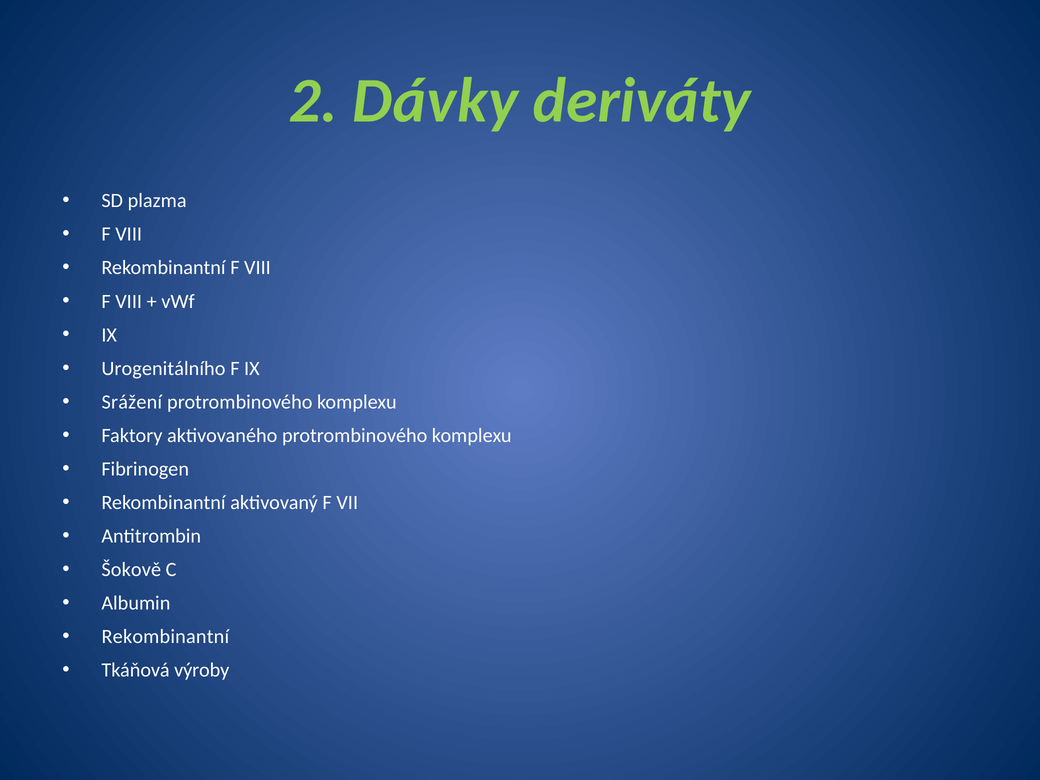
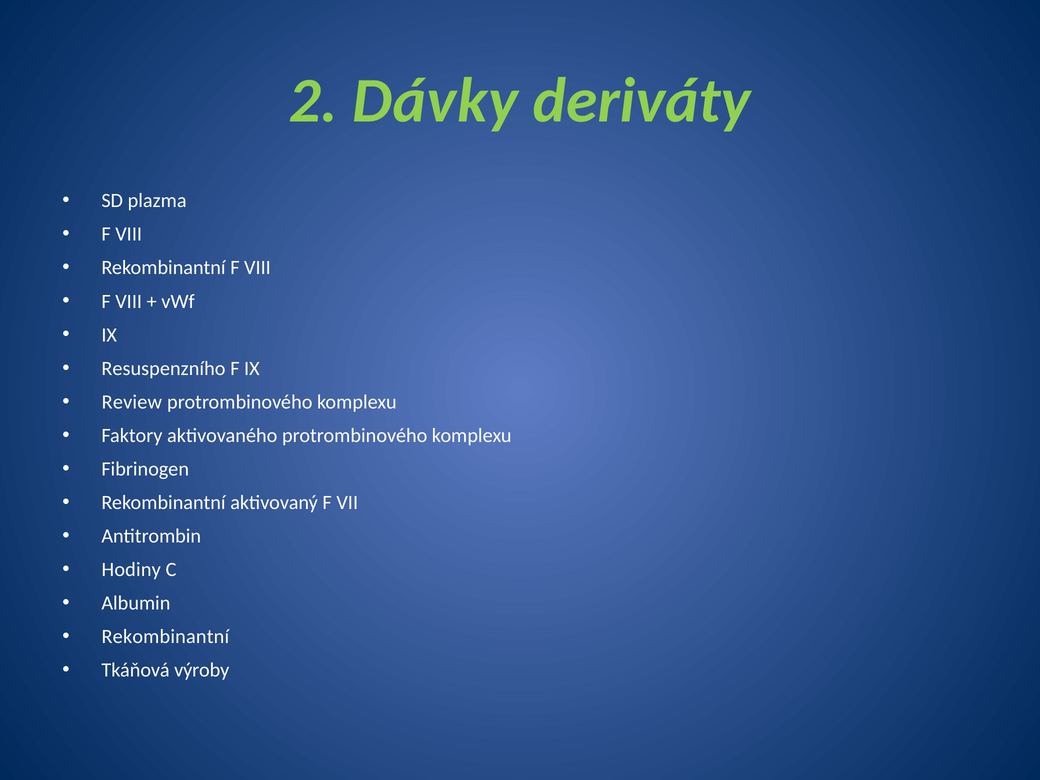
Urogenitálního: Urogenitálního -> Resuspenzního (163, 368)
Srážení: Srážení -> Review (132, 402)
Šokově: Šokově -> Hodiny (131, 570)
